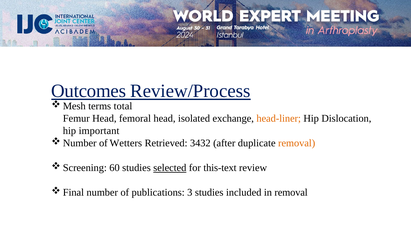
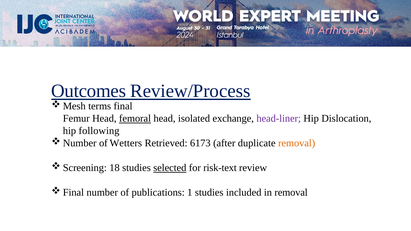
total: total -> final (123, 106)
femoral underline: none -> present (135, 119)
head-liner colour: orange -> purple (279, 119)
important: important -> following (99, 131)
3432: 3432 -> 6173 (200, 143)
60: 60 -> 18 (115, 168)
this-text: this-text -> risk-text (220, 168)
3: 3 -> 1 (190, 193)
